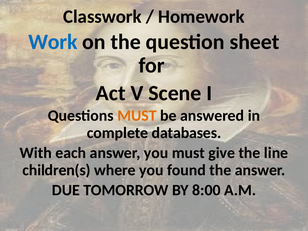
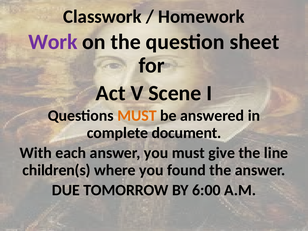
Work colour: blue -> purple (53, 42)
databases: databases -> document (186, 133)
8:00: 8:00 -> 6:00 (206, 190)
